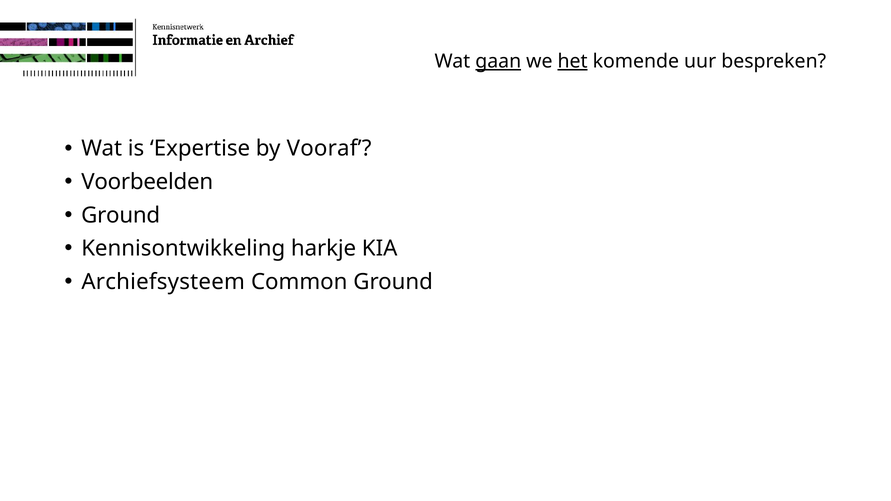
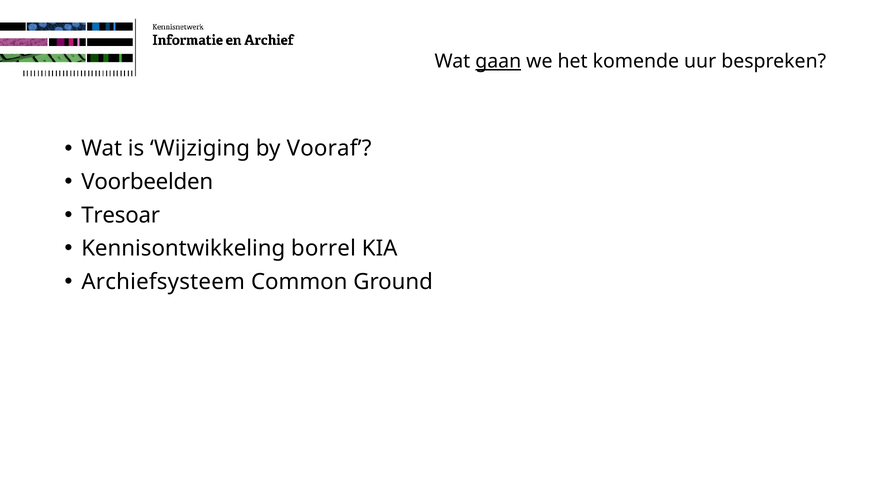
het underline: present -> none (573, 61)
Expertise: Expertise -> Wijziging (200, 149)
Ground: Ground -> Tresoar (121, 215)
harkje: harkje -> borrel (323, 249)
